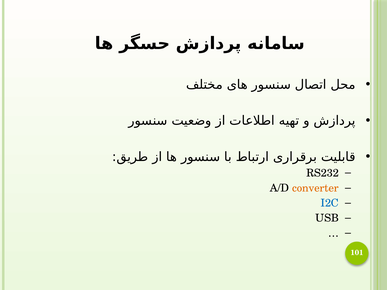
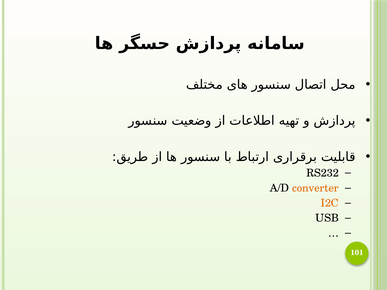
I2C colour: blue -> orange (330, 203)
